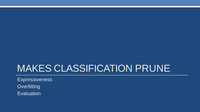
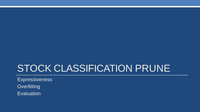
MAKES: MAKES -> STOCK (34, 69)
